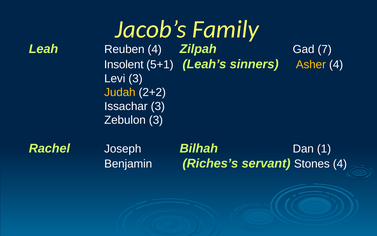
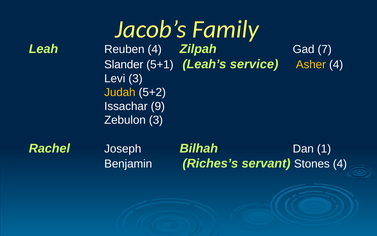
Insolent: Insolent -> Slander (124, 64)
sinners: sinners -> service (254, 64)
2+2: 2+2 -> 5+2 (152, 92)
Issachar 3: 3 -> 9 (158, 106)
